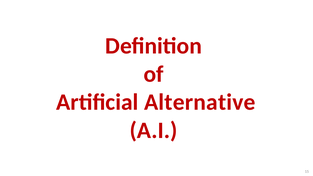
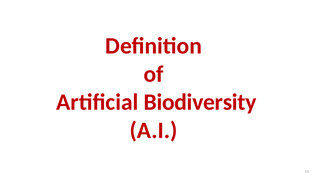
Alternative: Alternative -> Biodiversity (200, 102)
